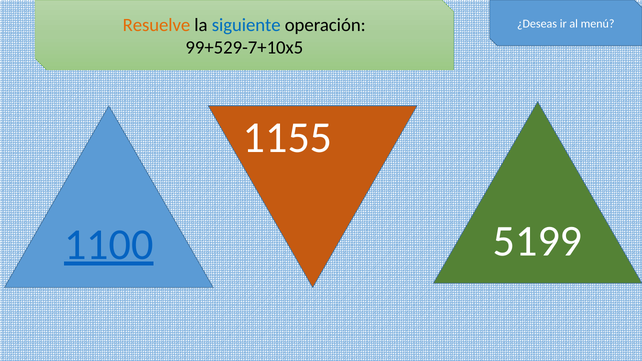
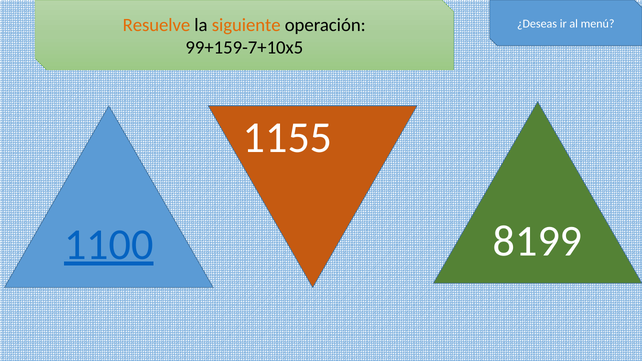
siguiente colour: blue -> orange (246, 25)
99+529-7+10x5: 99+529-7+10x5 -> 99+159-7+10x5 (244, 48)
5199: 5199 -> 8199 (538, 241)
